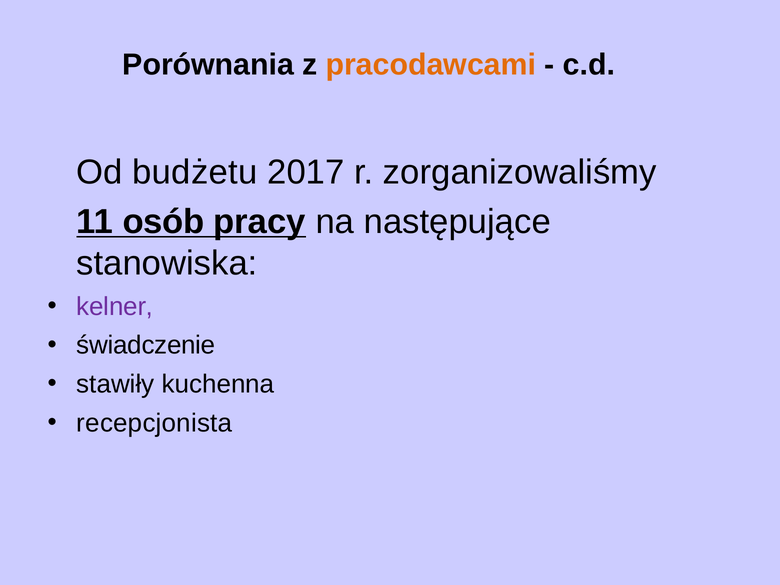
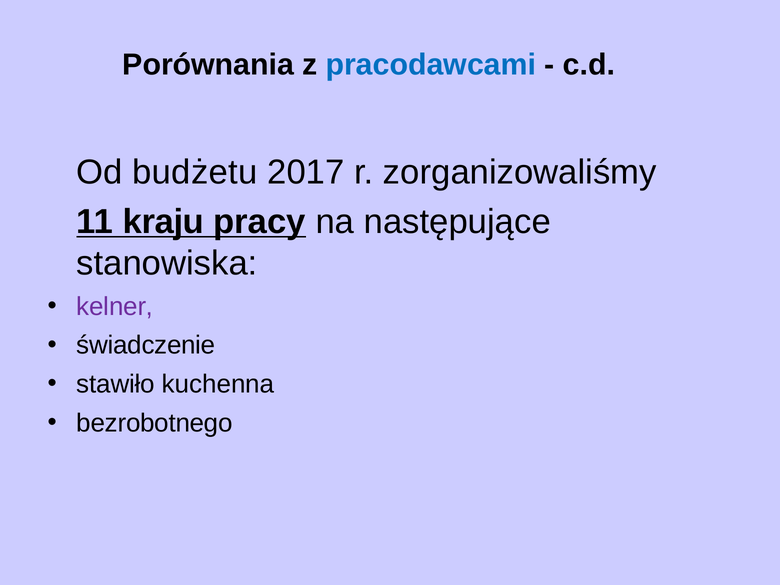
pracodawcami colour: orange -> blue (431, 65)
osób: osób -> kraju (163, 222)
stawiły: stawiły -> stawiło (116, 384)
recepcjonista: recepcjonista -> bezrobotnego (155, 423)
